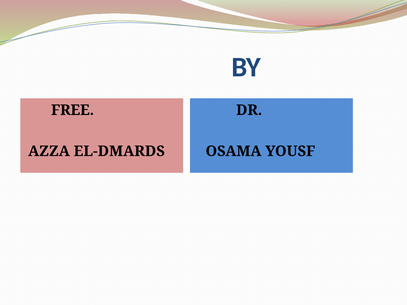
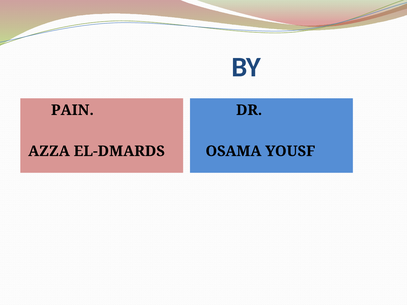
FREE: FREE -> PAIN (72, 110)
